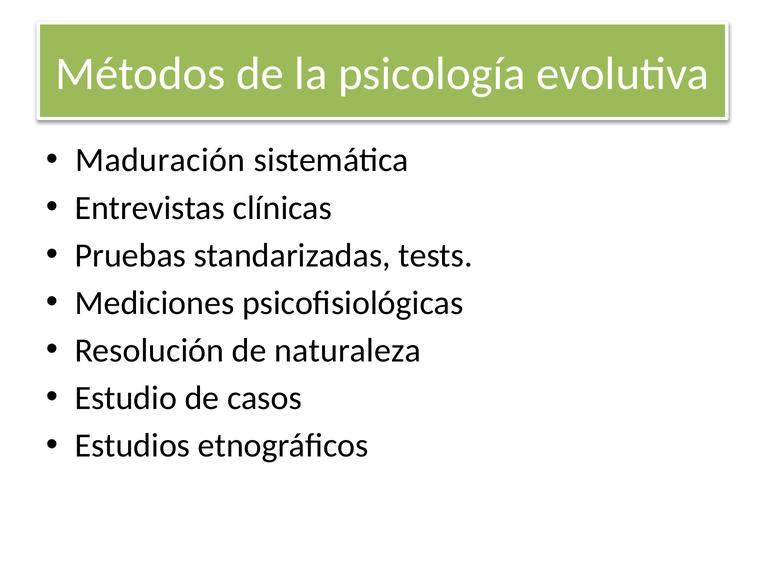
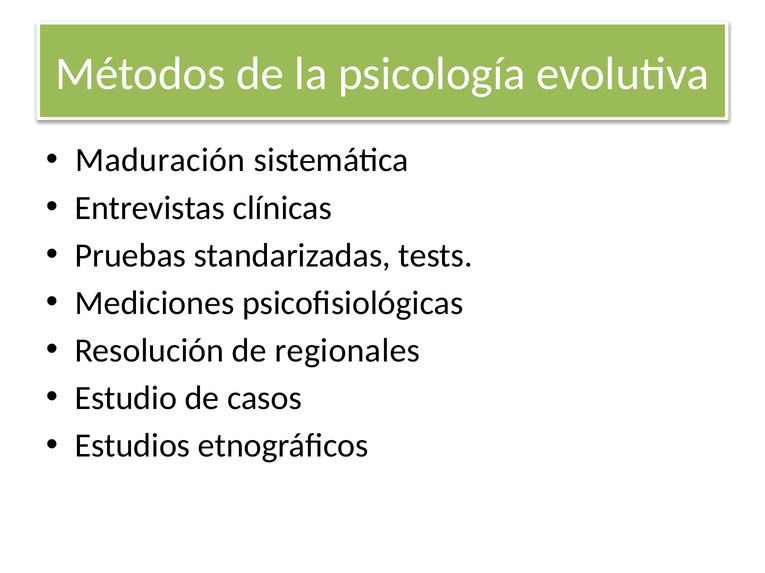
naturaleza: naturaleza -> regionales (347, 351)
